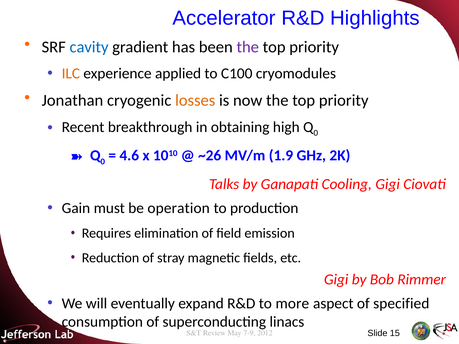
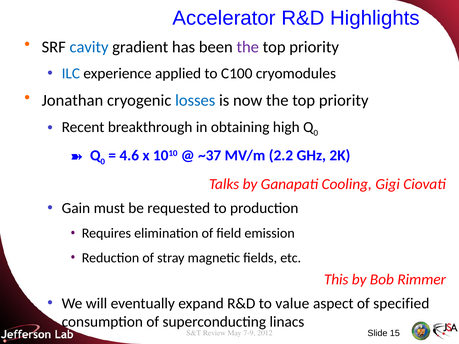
ILC colour: orange -> blue (71, 74)
losses colour: orange -> blue (195, 101)
~26: ~26 -> ~37 (210, 156)
1.9: 1.9 -> 2.2 (281, 156)
operation: operation -> requested (179, 208)
Gigi: Gigi -> This (336, 279)
more: more -> value (292, 304)
